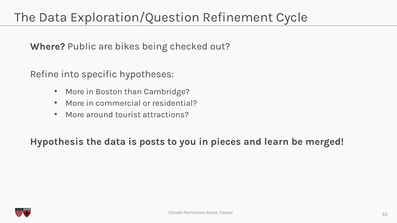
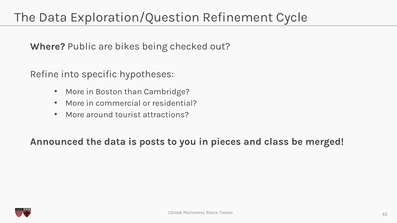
Hypothesis: Hypothesis -> Announced (57, 142)
learn: learn -> class (276, 142)
